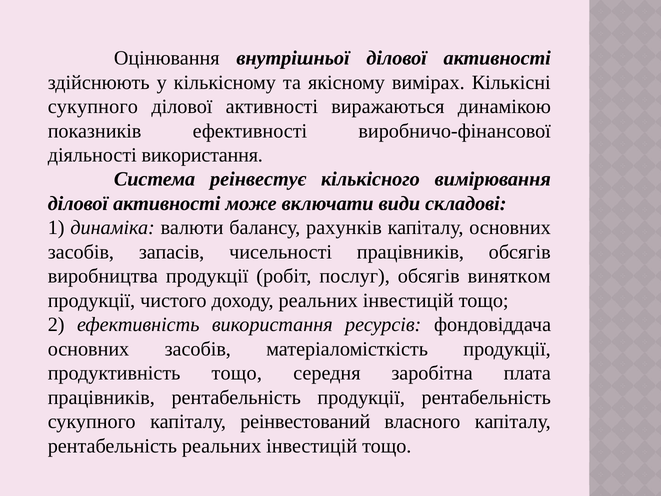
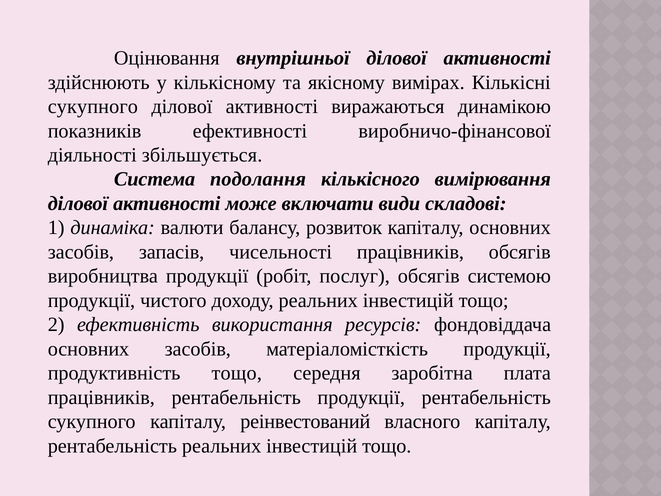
діяльності використання: використання -> збільшується (202, 155)
реінвестує: реінвестує -> подолання (258, 179)
рахунків: рахунків -> розвиток (344, 228)
винятком: винятком -> системою (509, 276)
